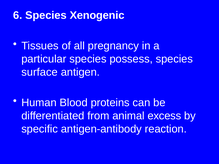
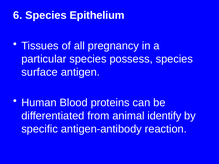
Xenogenic: Xenogenic -> Epithelium (97, 15)
excess: excess -> identify (164, 116)
